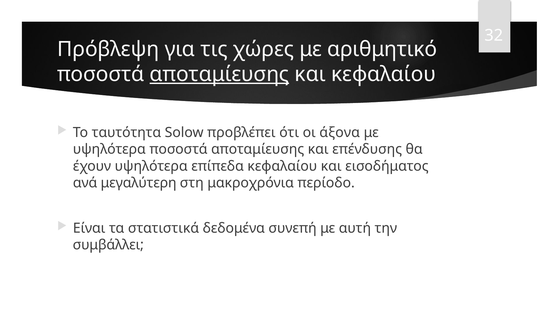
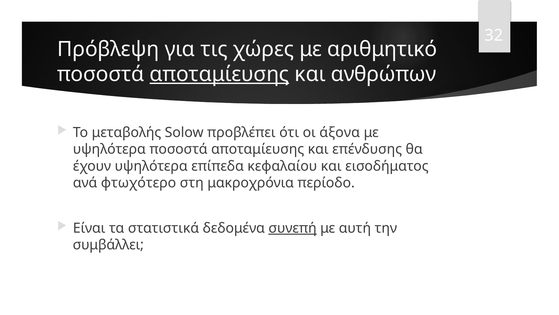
και κεφαλαίου: κεφαλαίου -> ανθρώπων (384, 74)
ταυτότητα: ταυτότητα -> μεταβολής (126, 132)
μεγαλύτερη: μεγαλύτερη -> φτωχότερο (139, 183)
συνεπή underline: none -> present (293, 228)
